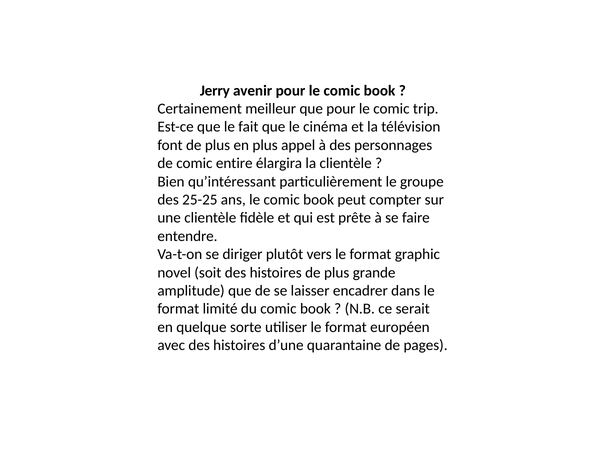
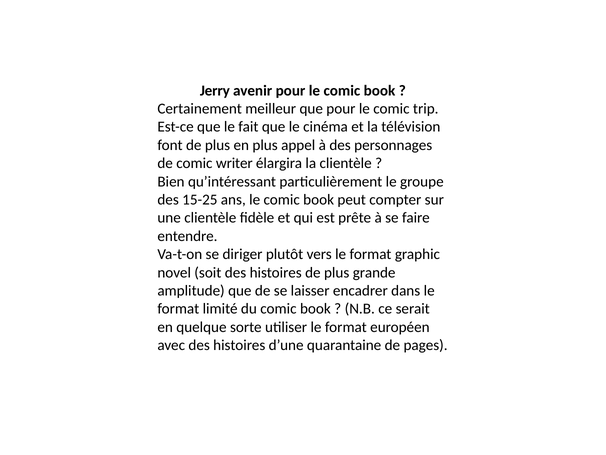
entire: entire -> writer (234, 163)
25-25: 25-25 -> 15-25 (200, 200)
